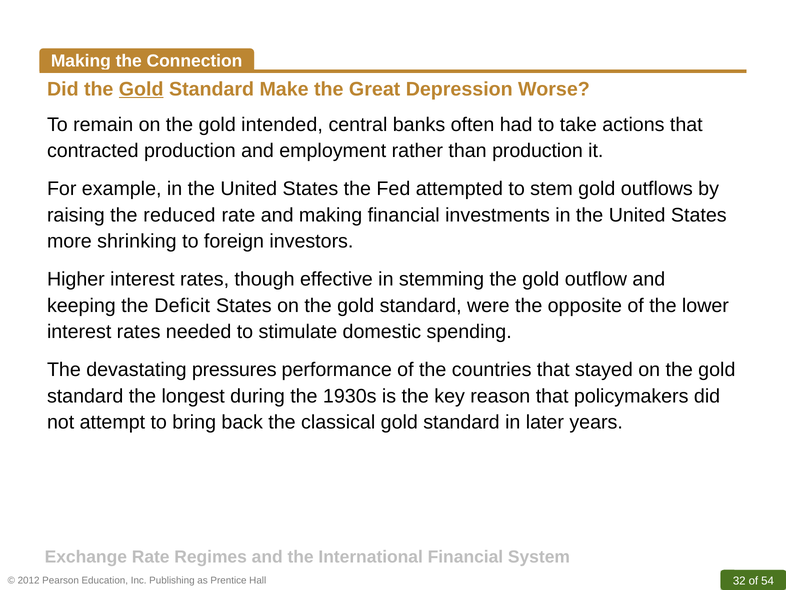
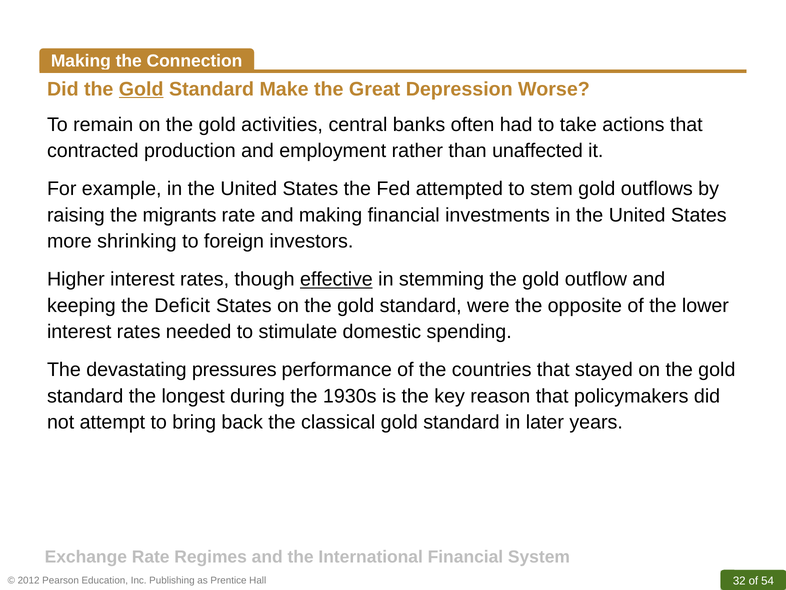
intended: intended -> activities (282, 124)
than production: production -> unaffected (538, 151)
reduced: reduced -> migrants (180, 215)
effective underline: none -> present (336, 279)
